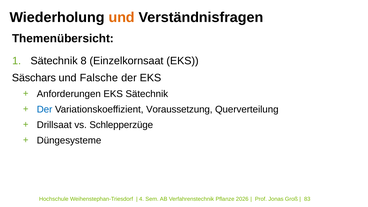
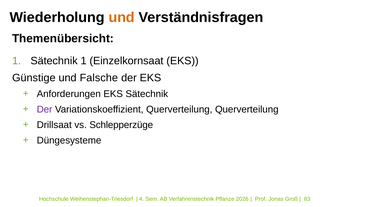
Sätechnik 8: 8 -> 1 (84, 61)
Säschars: Säschars -> Günstige (34, 78)
Der colour: blue -> purple (45, 109)
Variationskoeffizient Voraussetzung: Voraussetzung -> Querverteilung (179, 109)
